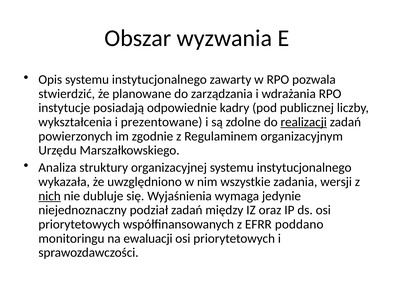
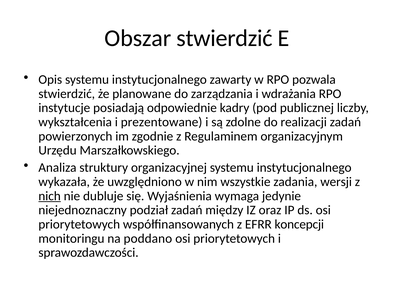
Obszar wyzwania: wyzwania -> stwierdzić (225, 38)
realizacji underline: present -> none (304, 122)
poddano: poddano -> koncepcji (299, 225)
ewaluacji: ewaluacji -> poddano (148, 239)
